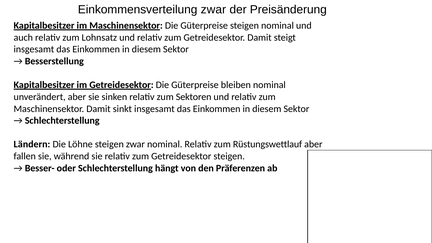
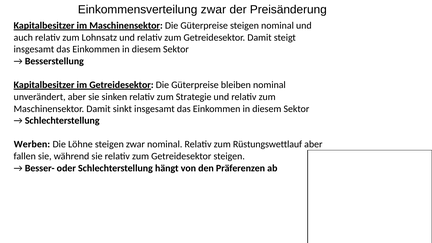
Sektoren: Sektoren -> Strategie (194, 97)
Ländern: Ländern -> Werben (32, 144)
